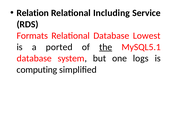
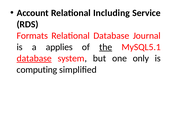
Relation: Relation -> Account (33, 13)
Lowest: Lowest -> Journal (147, 36)
ported: ported -> applies (59, 47)
database underline: none -> present (34, 58)
logs: logs -> only (141, 58)
